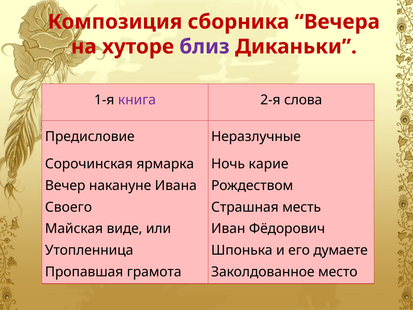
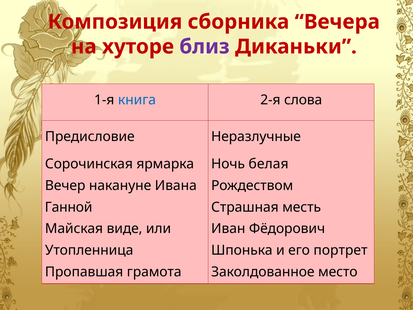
книга colour: purple -> blue (137, 100)
карие: карие -> белая (269, 164)
Своего: Своего -> Ганной (69, 207)
думаете: думаете -> портрет (341, 250)
